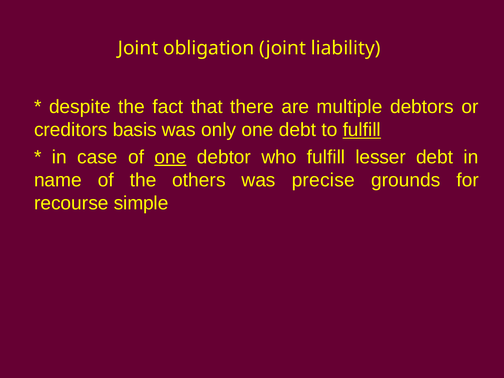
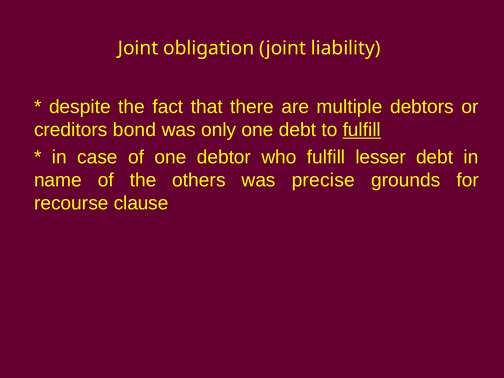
basis: basis -> bond (134, 130)
one underline: present -> none (170, 157)
simple: simple -> clause (141, 203)
